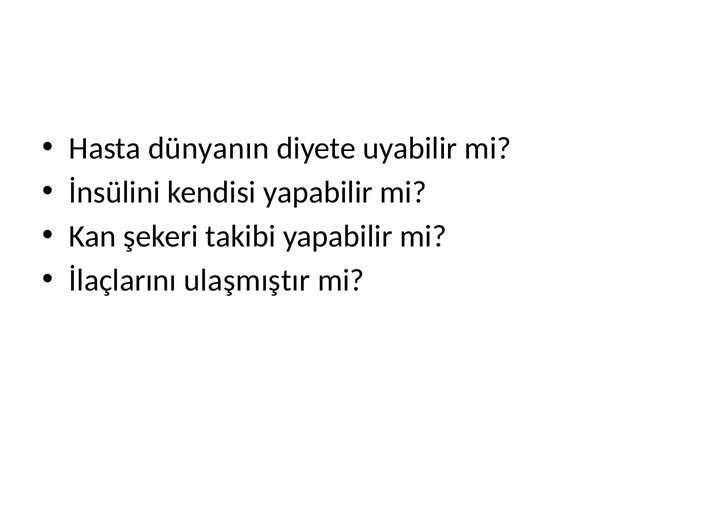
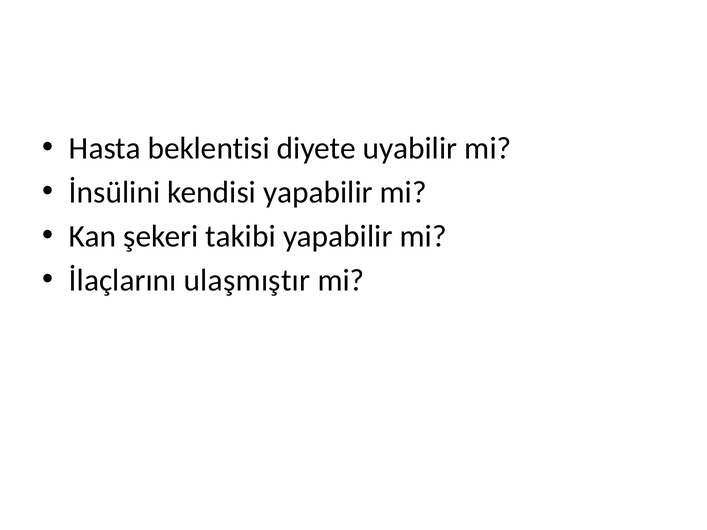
dünyanın: dünyanın -> beklentisi (209, 148)
